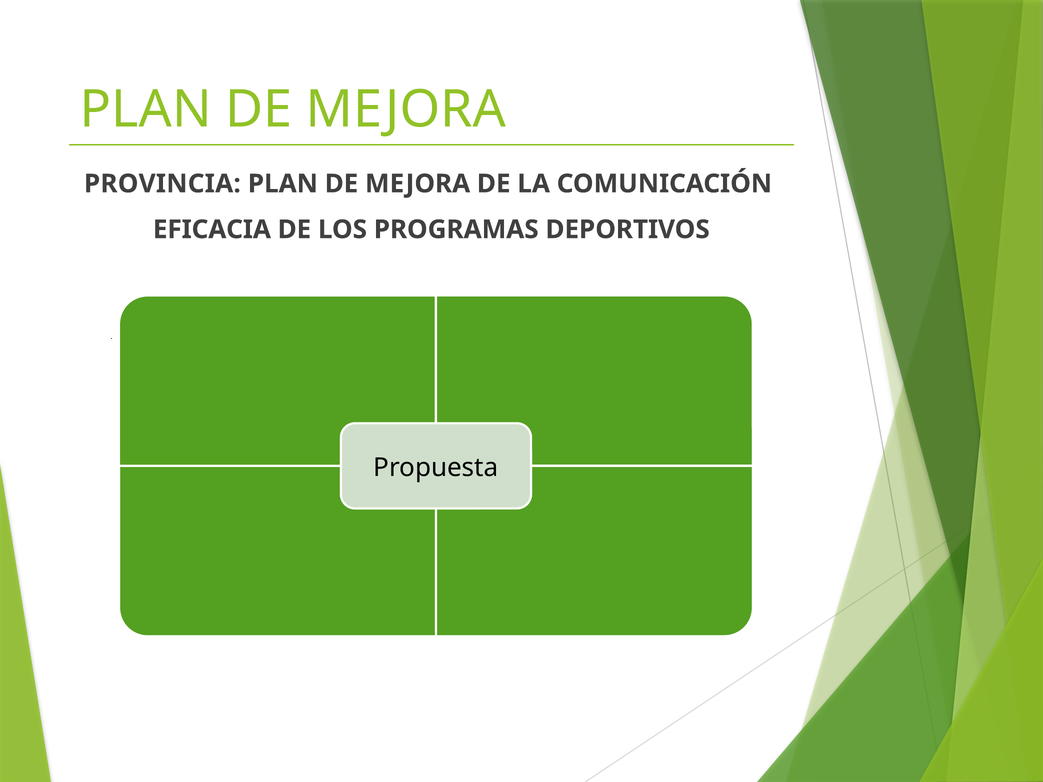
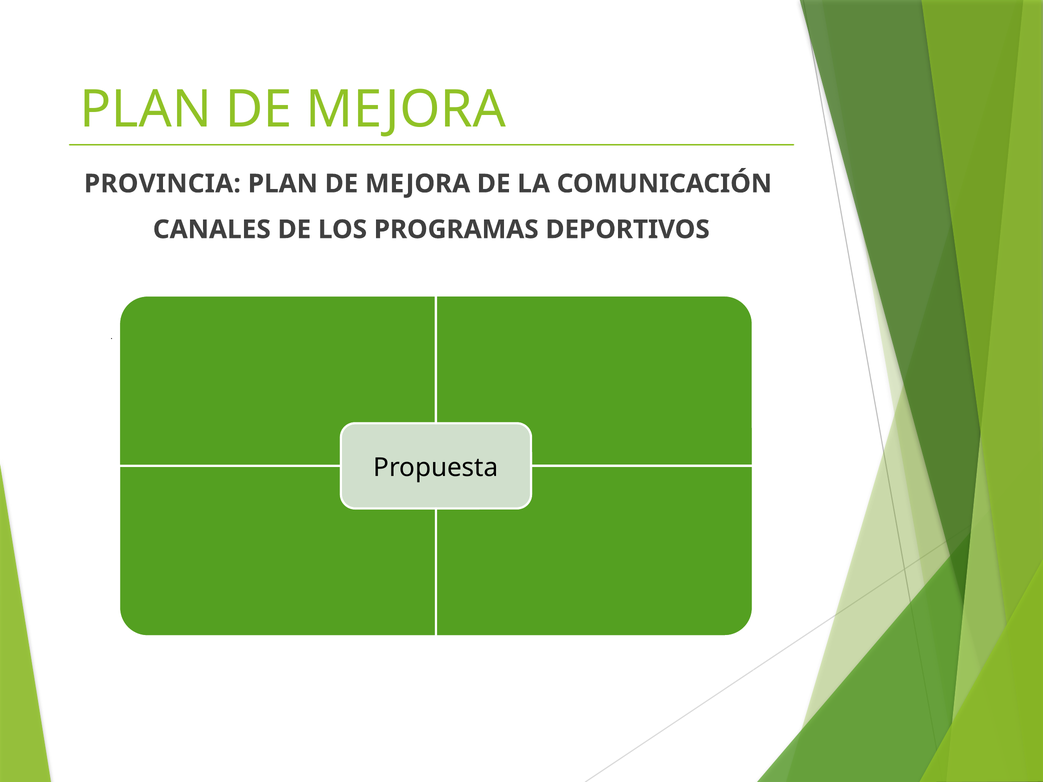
EFICACIA: EFICACIA -> CANALES (212, 230)
